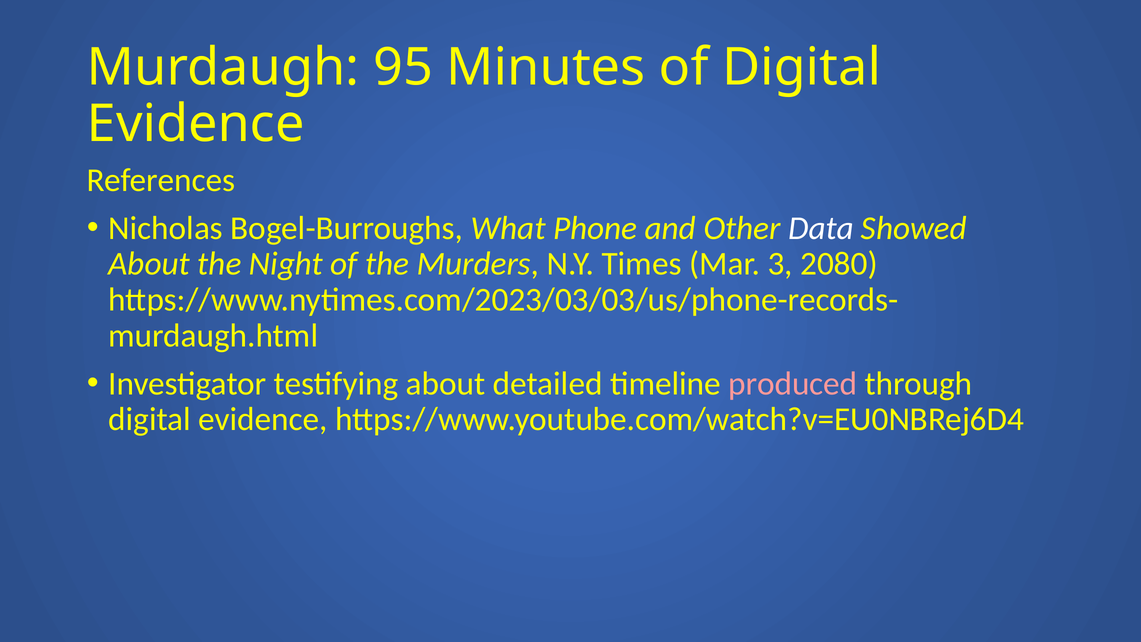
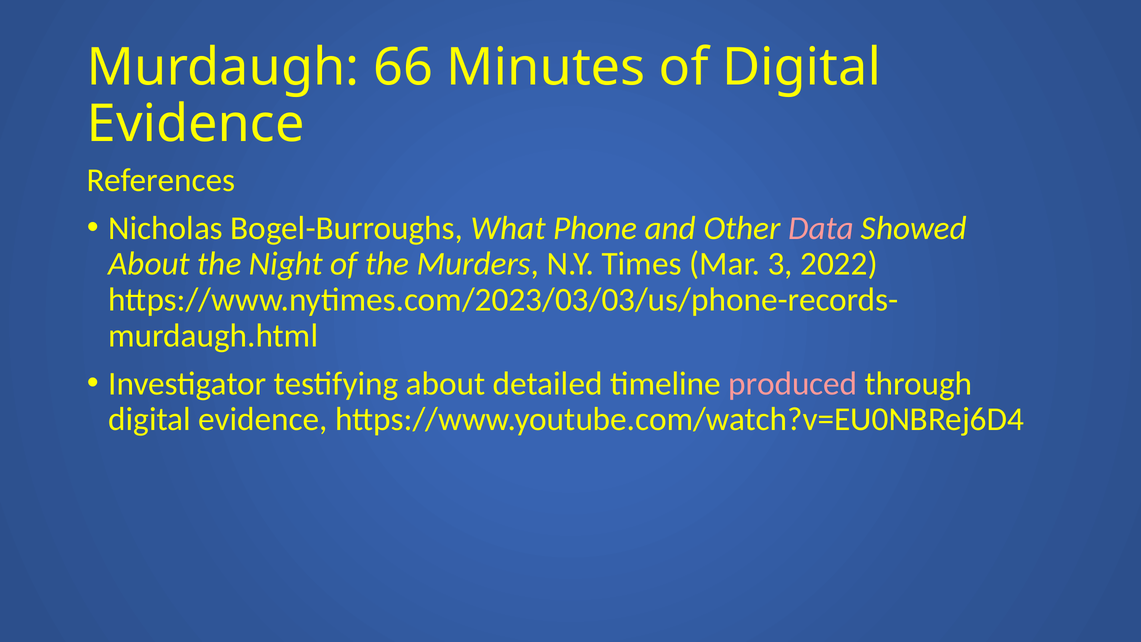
95: 95 -> 66 (403, 68)
Data colour: white -> pink (821, 228)
2080: 2080 -> 2022 (839, 264)
